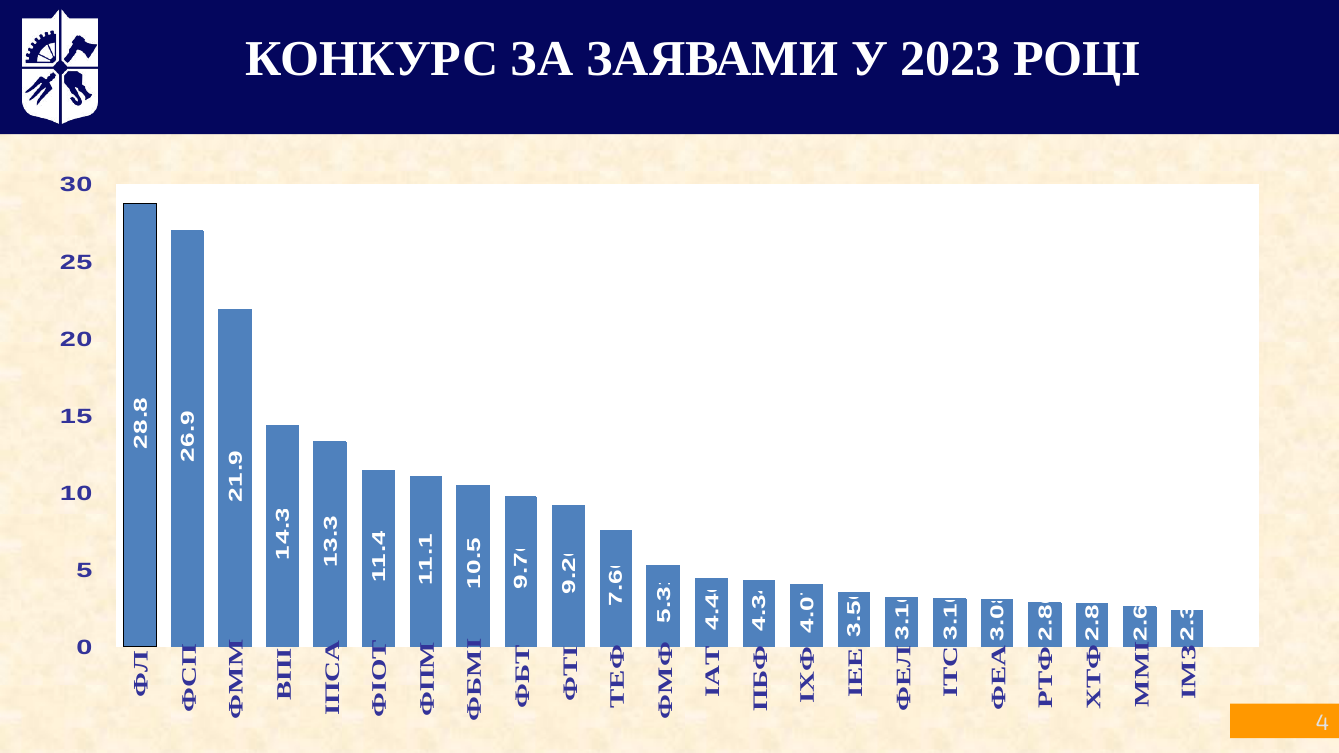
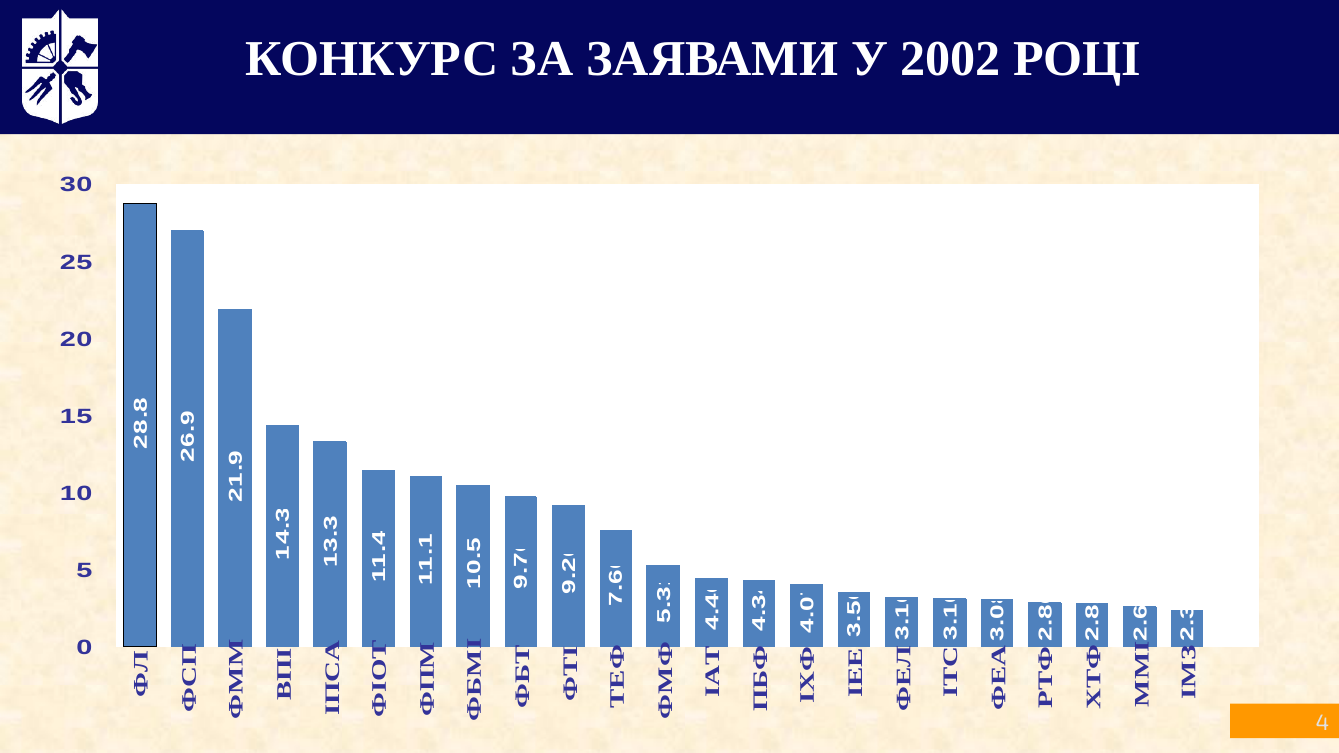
2023: 2023 -> 2002 (951, 59)
